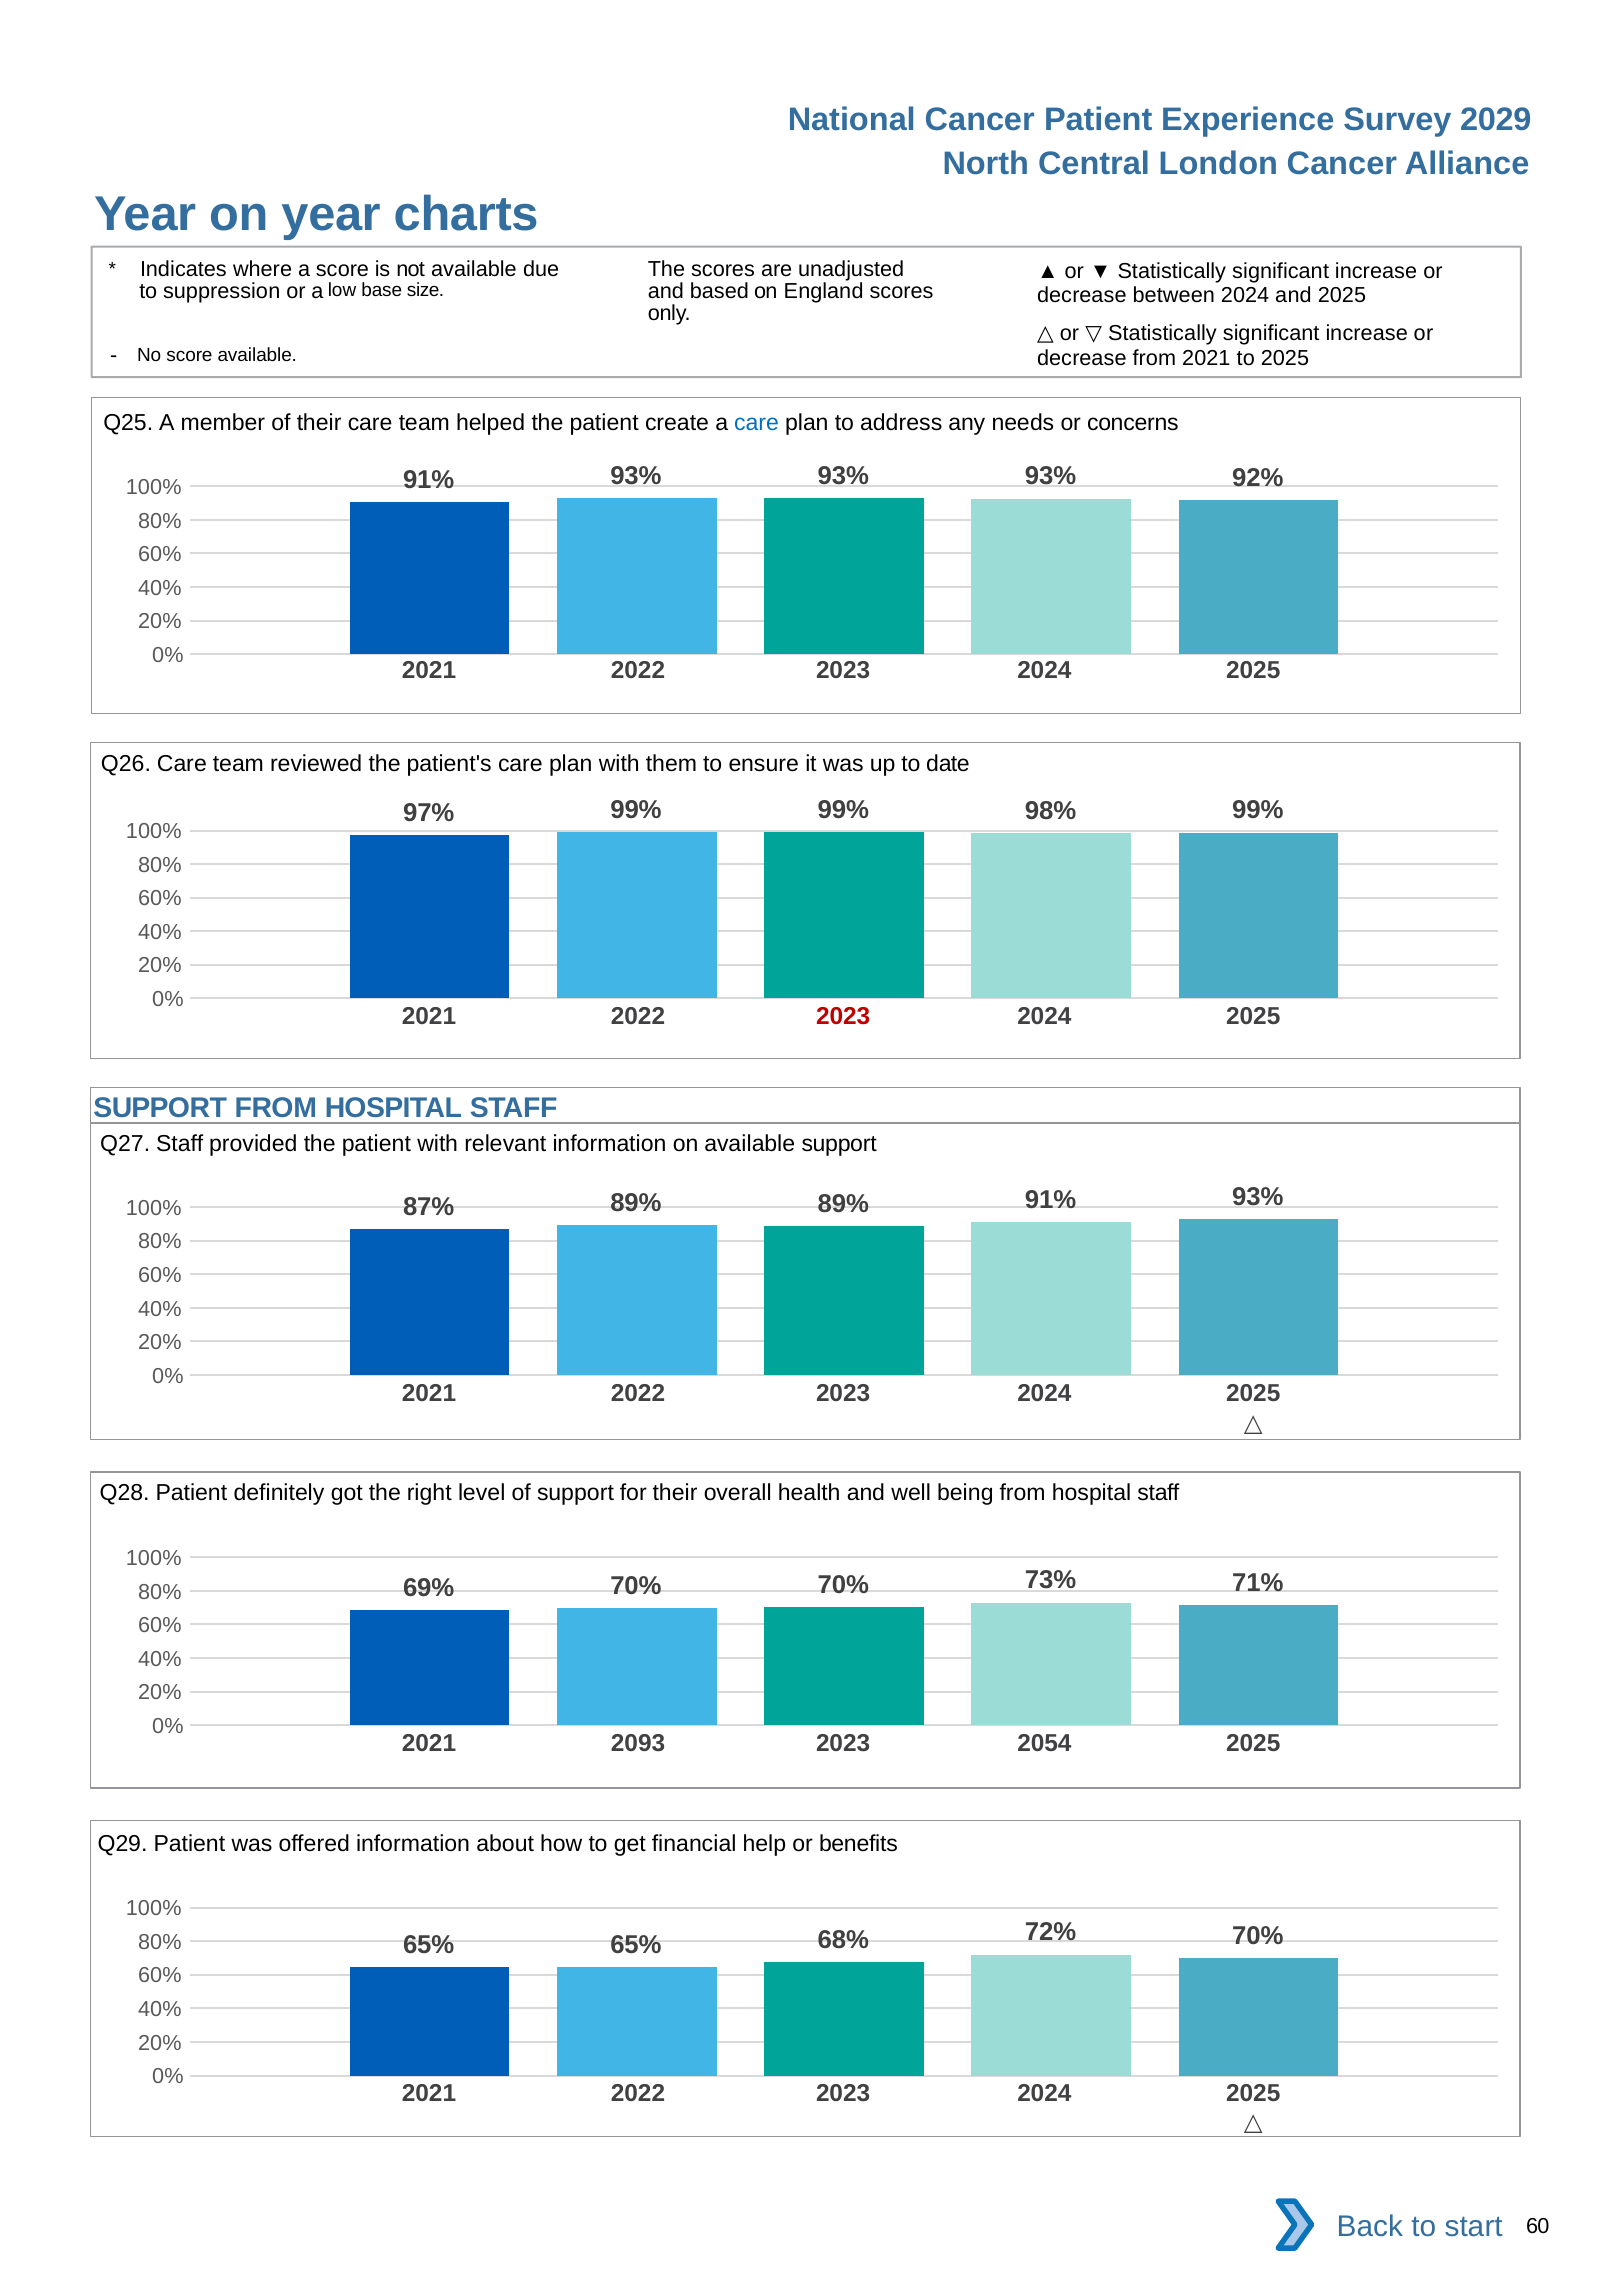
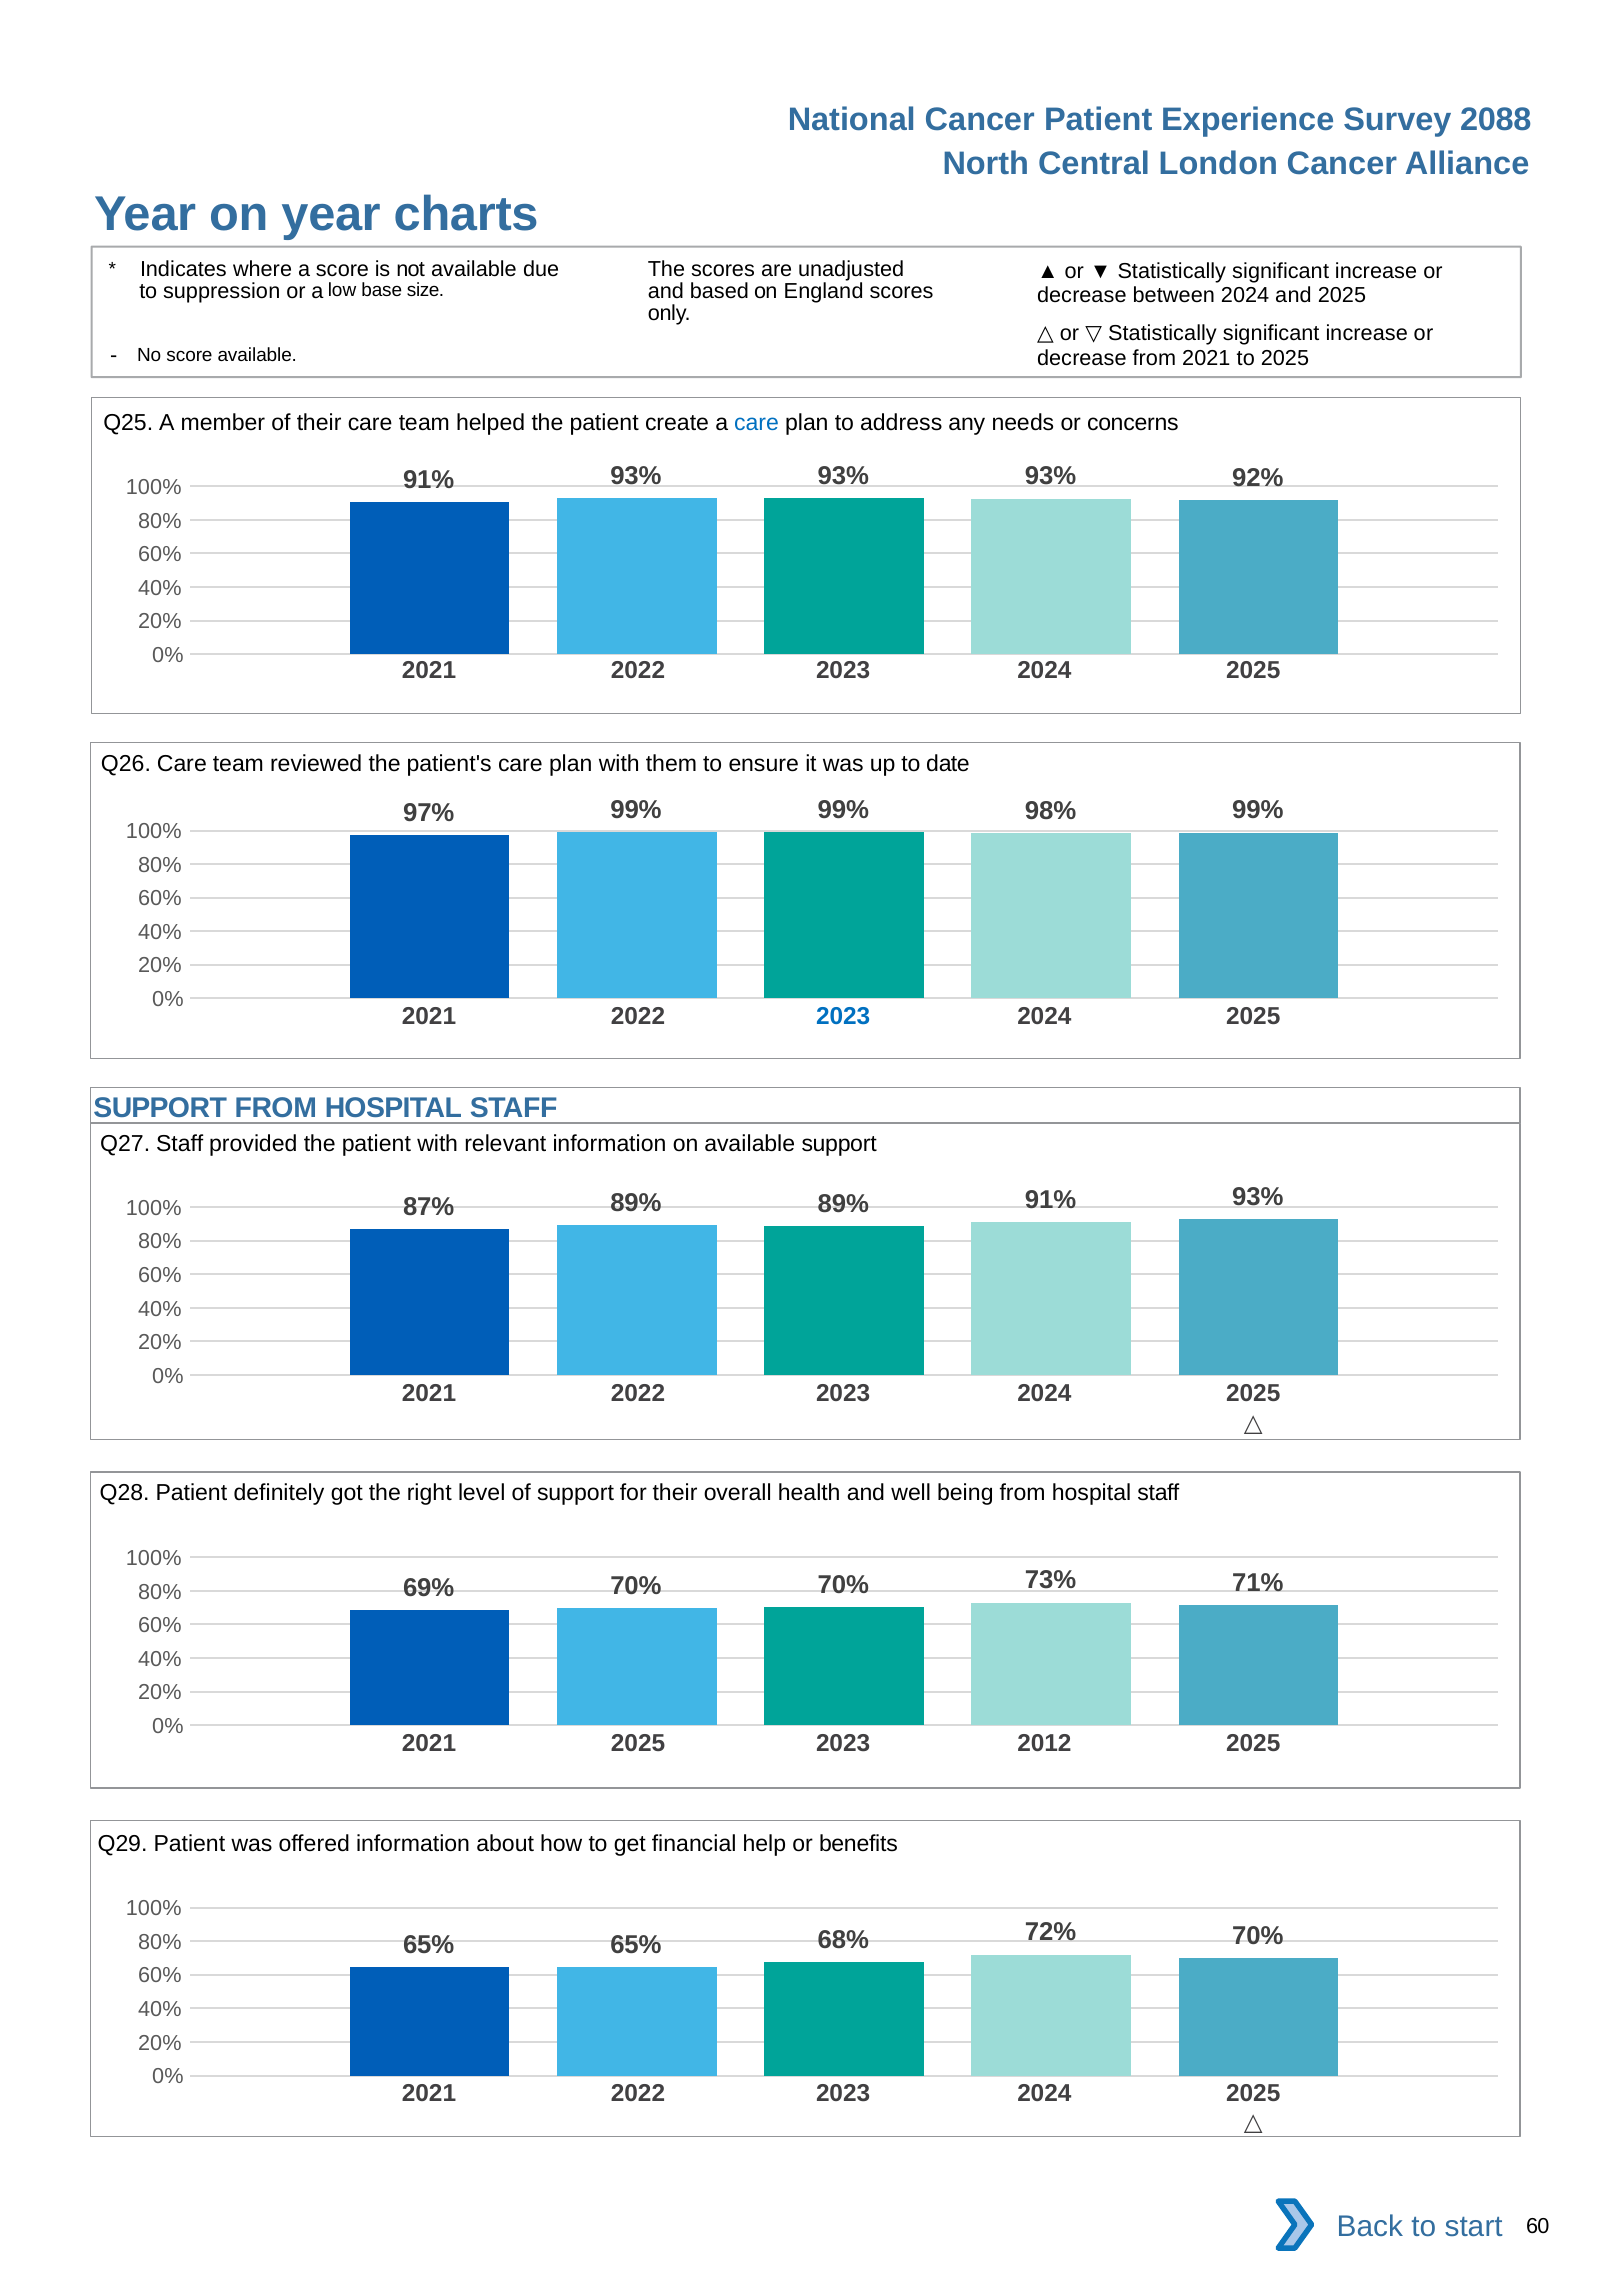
2029: 2029 -> 2088 (1496, 120)
2023 colour: red -> blue (843, 1017)
2021 2093: 2093 -> 2025 (638, 1743)
2054: 2054 -> 2012 (1044, 1743)
